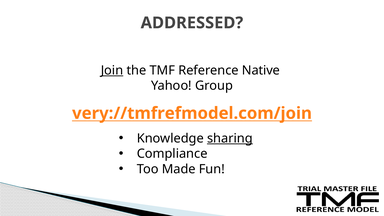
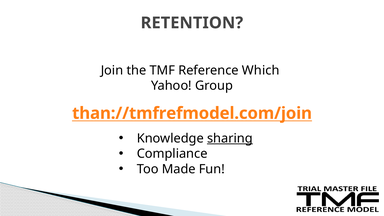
ADDRESSED: ADDRESSED -> RETENTION (192, 23)
Join underline: present -> none (112, 70)
Native: Native -> Which (261, 70)
very://tmfrefmodel.com/join: very://tmfrefmodel.com/join -> than://tmfrefmodel.com/join (192, 113)
